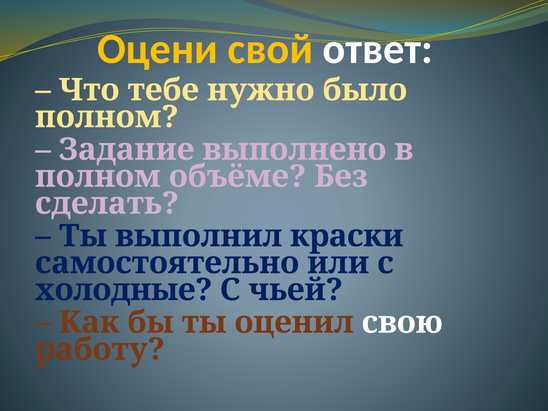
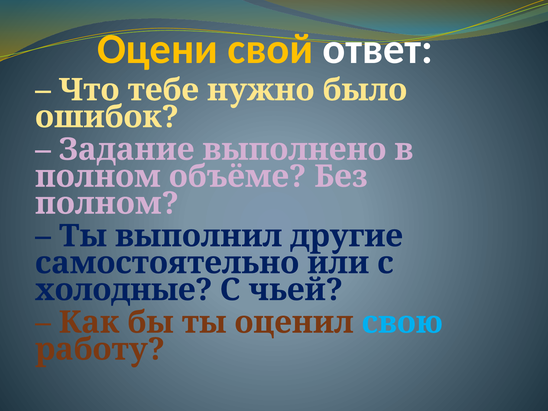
полном: полном -> ошибок (107, 117)
сделать: сделать -> полном (107, 203)
краски: краски -> другие (347, 236)
свою colour: white -> light blue (402, 322)
